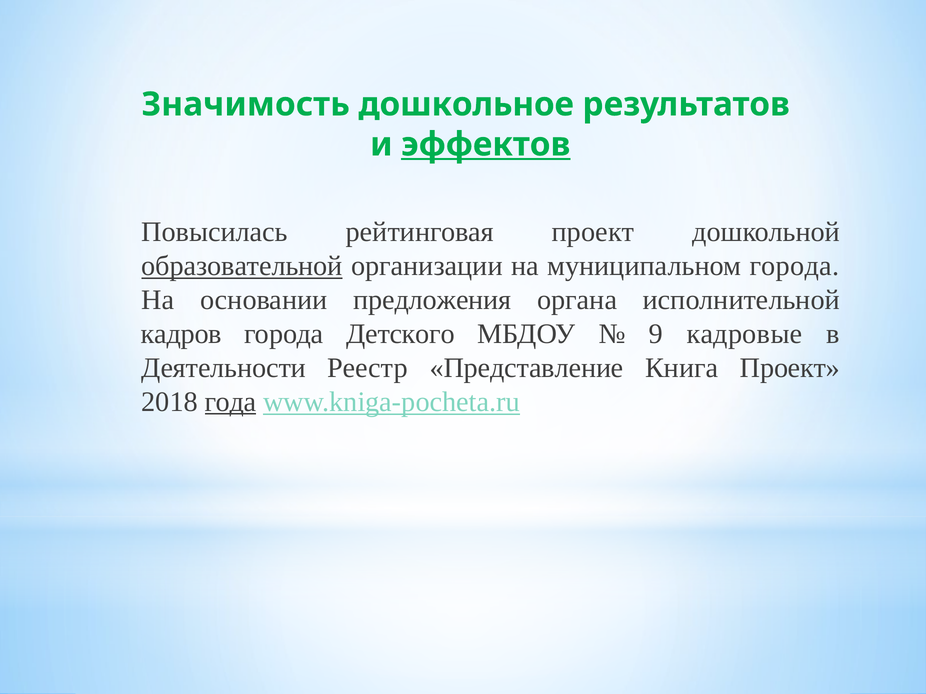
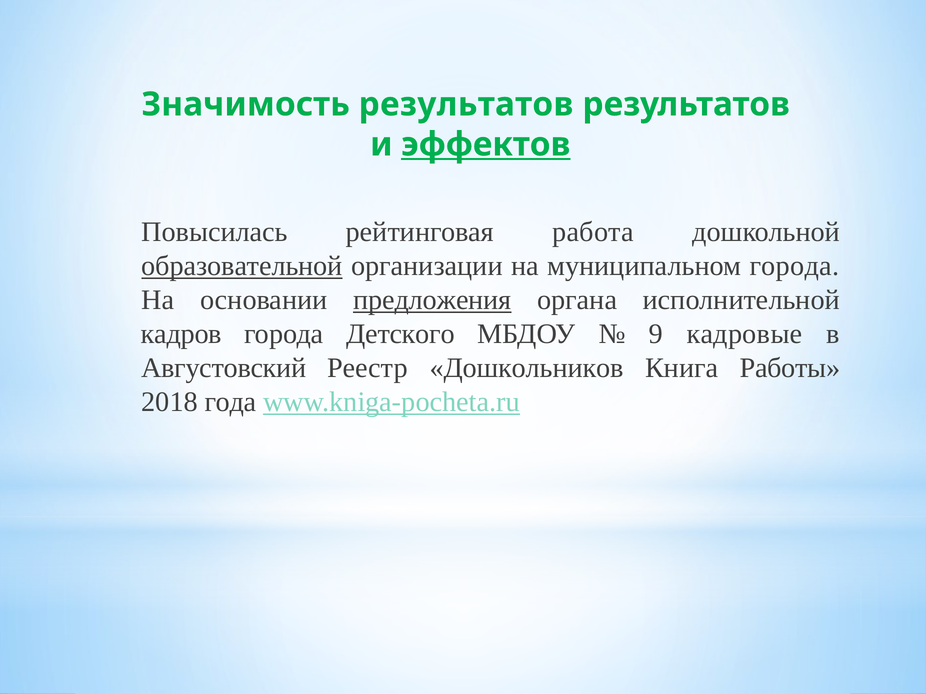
Значимость дошкольное: дошкольное -> результатов (466, 104)
рейтинговая проект: проект -> работа (593, 232)
предложения underline: none -> present (432, 300)
Деятельности: Деятельности -> Августовский (224, 368)
Представление: Представление -> Дошкольников (527, 368)
Книга Проект: Проект -> Работы (790, 368)
года underline: present -> none (231, 402)
